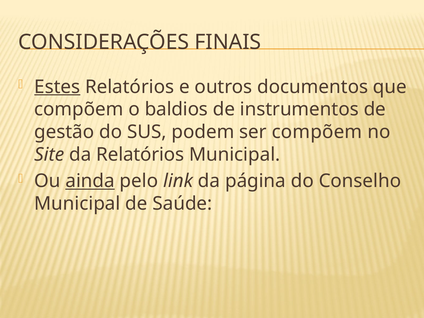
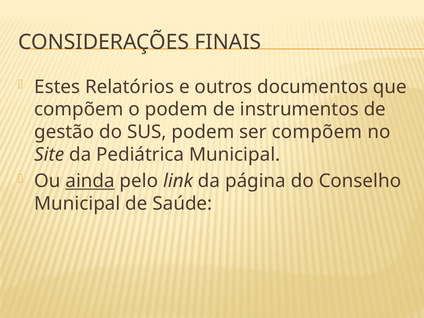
Estes underline: present -> none (57, 87)
o baldios: baldios -> podem (176, 109)
da Relatórios: Relatórios -> Pediátrica (140, 155)
